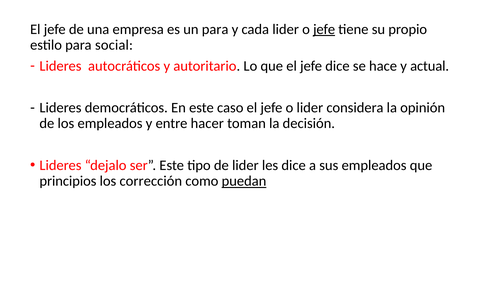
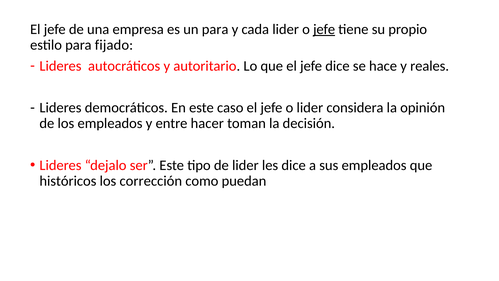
social: social -> fijado (114, 45)
actual: actual -> reales (430, 66)
principios: principios -> históricos (68, 181)
puedan underline: present -> none (244, 181)
